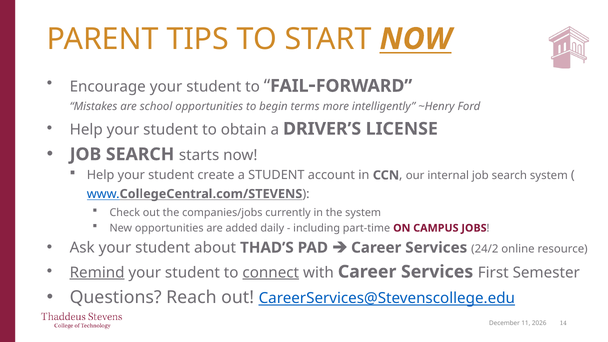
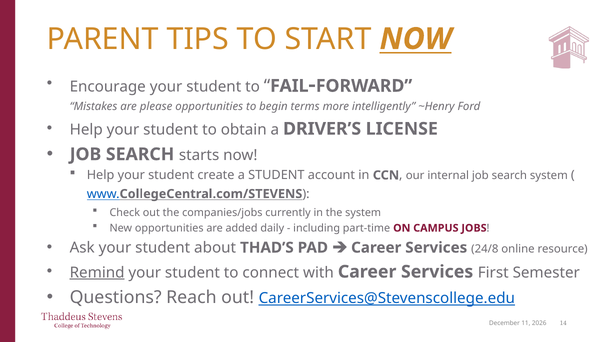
school: school -> please (156, 107)
24/2: 24/2 -> 24/8 (485, 249)
connect underline: present -> none (271, 273)
